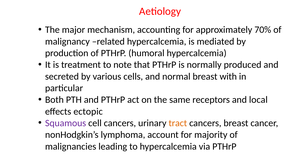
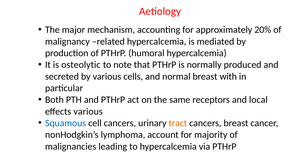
70%: 70% -> 20% (263, 30)
treatment: treatment -> osteolytic (81, 65)
effects ectopic: ectopic -> various (88, 111)
Squamous colour: purple -> blue (66, 123)
